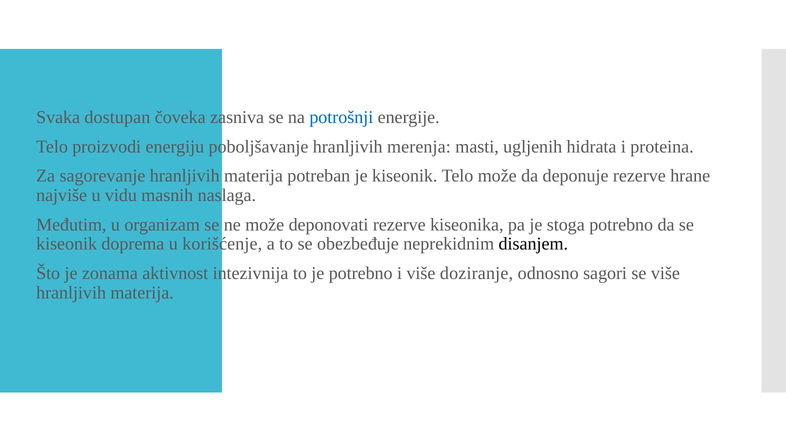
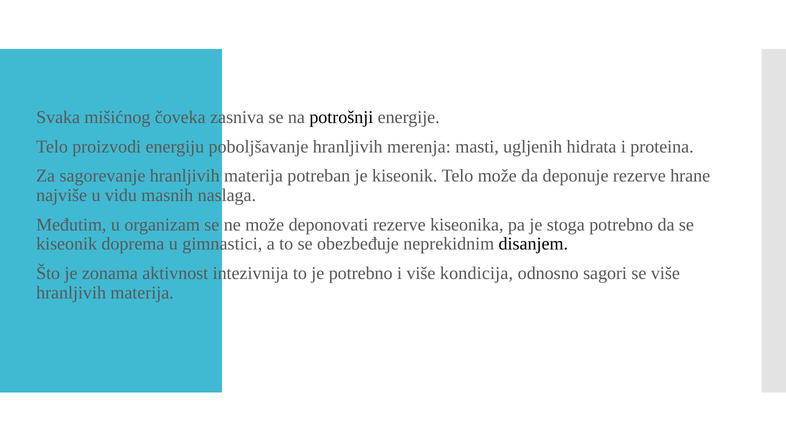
dostupan: dostupan -> mišićnog (117, 117)
potrošnji colour: blue -> black (341, 117)
korišćenje: korišćenje -> gimnastici (222, 244)
doziranje: doziranje -> kondicija (477, 273)
